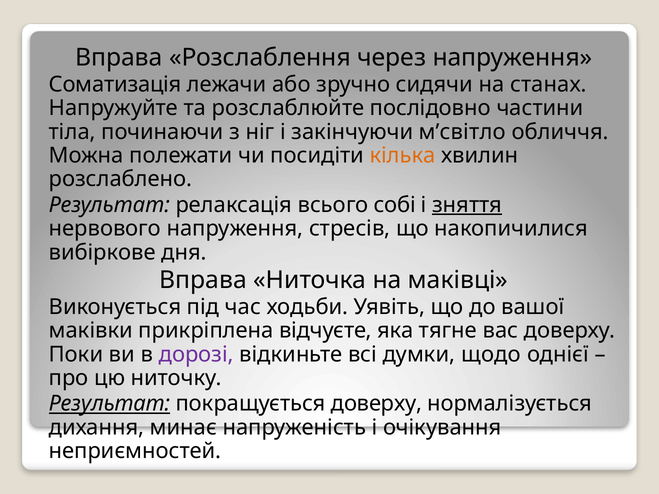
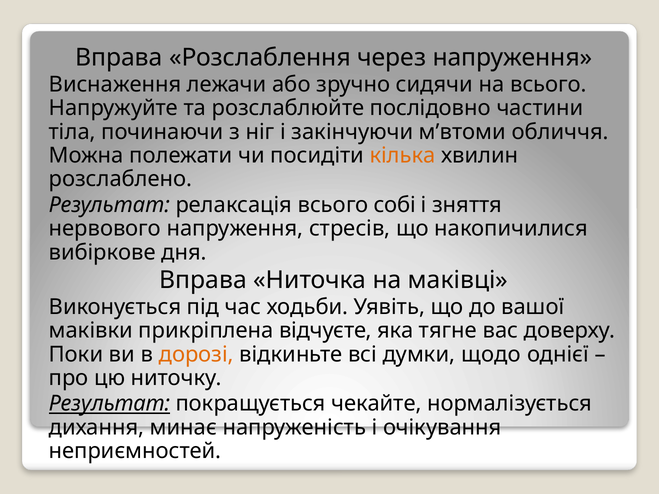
Соматизація: Соматизація -> Виснаження (115, 84)
на станах: станах -> всього (548, 84)
м’світло: м’світло -> м’втоми (462, 132)
зняття underline: present -> none (467, 205)
дорозі colour: purple -> orange (196, 354)
покращується доверху: доверху -> чекайте (376, 404)
